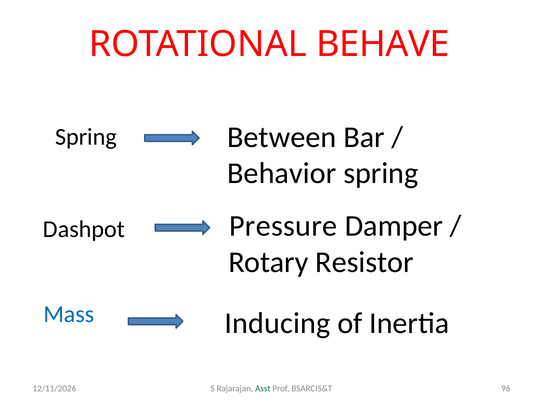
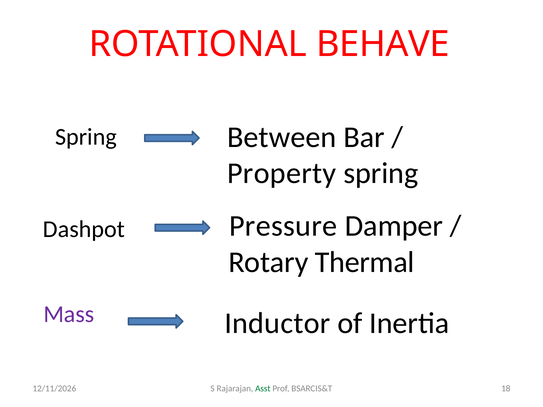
Behavior: Behavior -> Property (282, 173)
Resistor: Resistor -> Thermal (365, 262)
Mass colour: blue -> purple (69, 314)
Inducing: Inducing -> Inductor (277, 323)
96: 96 -> 18 (506, 389)
